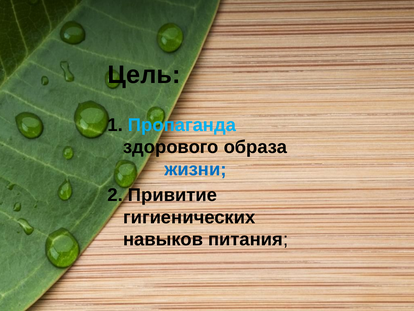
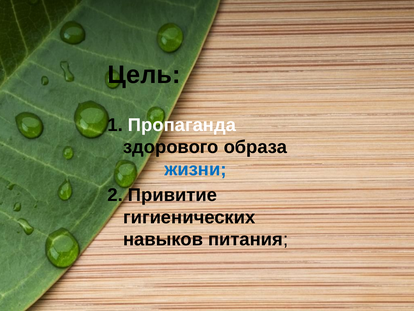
Пропаганда colour: light blue -> white (182, 125)
